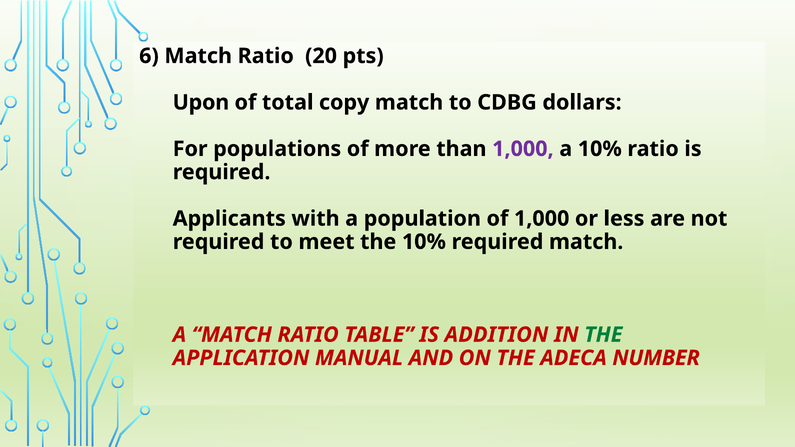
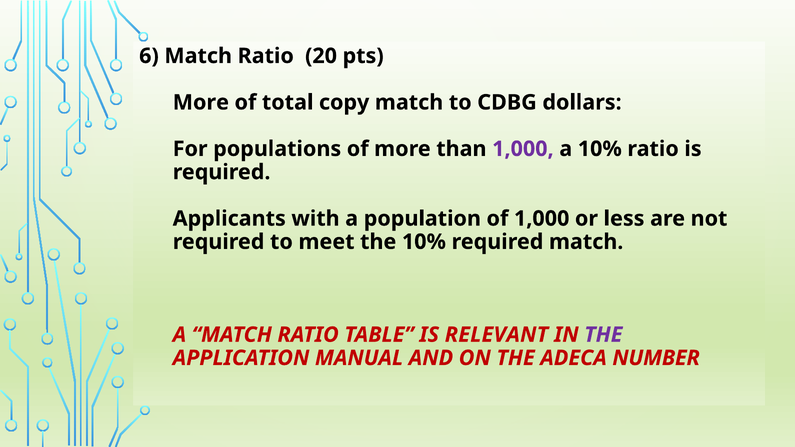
Upon: Upon -> More (201, 102)
ADDITION: ADDITION -> RELEVANT (496, 335)
THE colour: green -> purple (603, 335)
